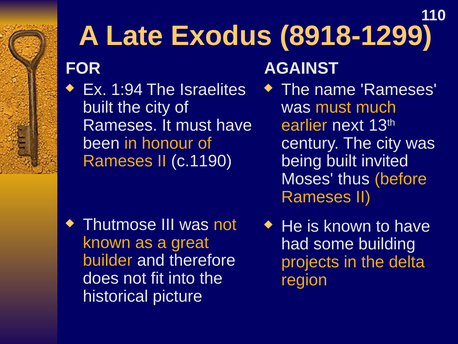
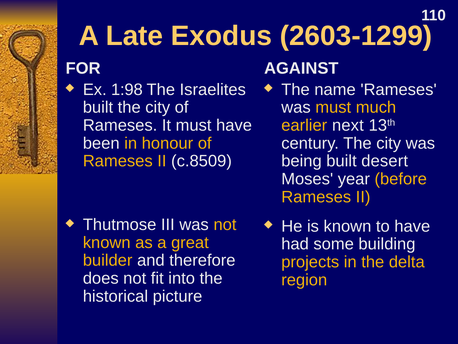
8918-1299: 8918-1299 -> 2603-1299 (356, 36)
1:94: 1:94 -> 1:98 (127, 90)
c.1190: c.1190 -> c.8509 (202, 161)
invited: invited -> desert (385, 161)
thus: thus -> year (354, 179)
